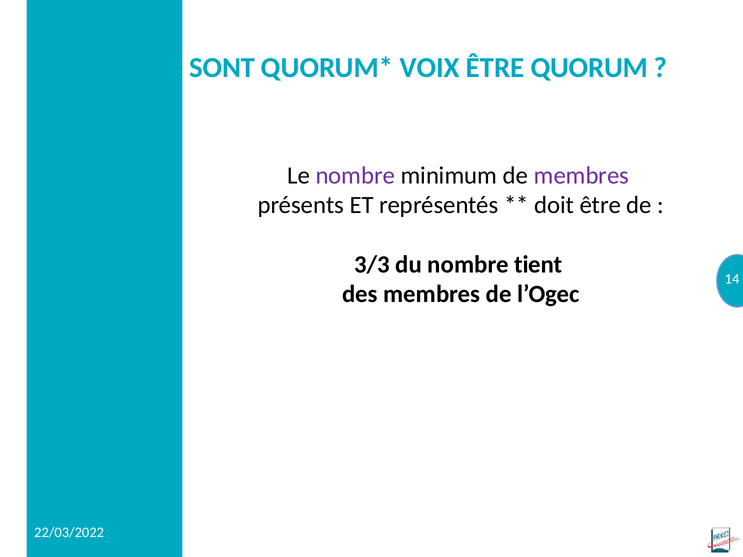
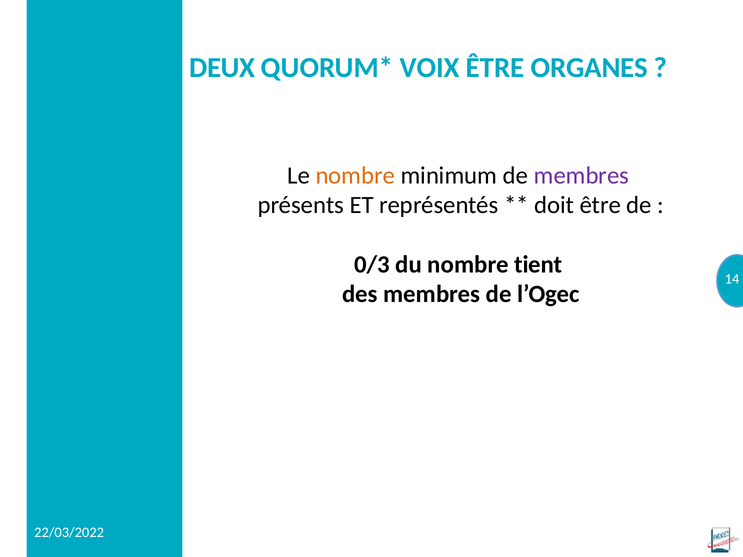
SONT: SONT -> DEUX (222, 68)
QUORUM: QUORUM -> ORGANES (589, 68)
nombre colour: purple -> orange (355, 175)
3/3: 3/3 -> 0/3 (372, 265)
